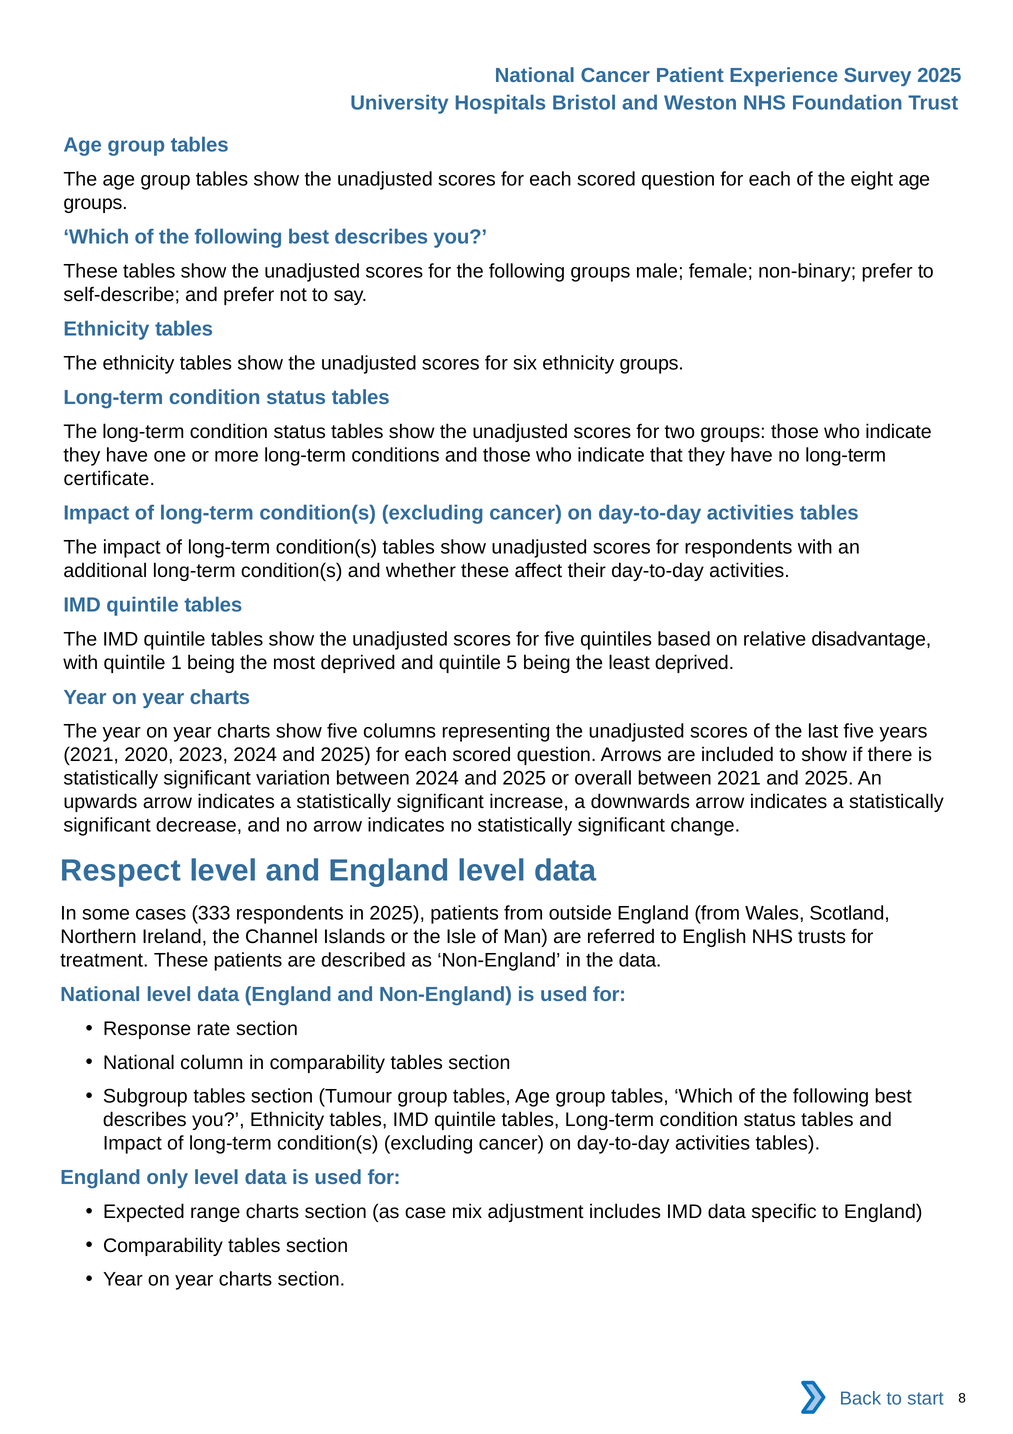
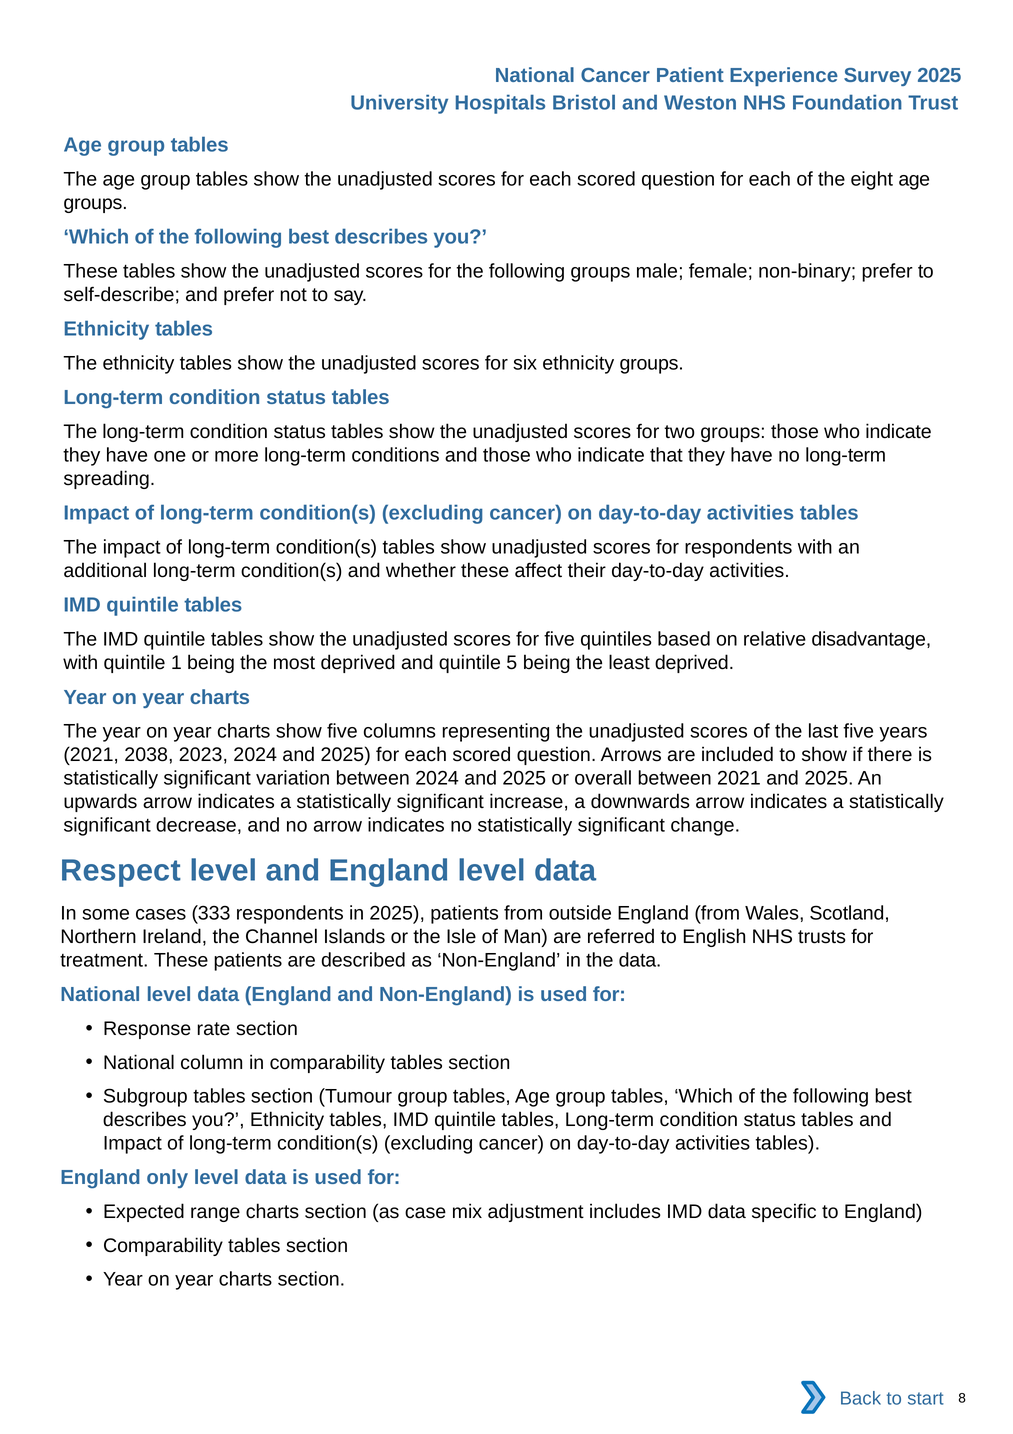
certificate: certificate -> spreading (109, 479)
2020: 2020 -> 2038 (149, 755)
